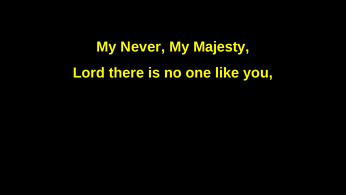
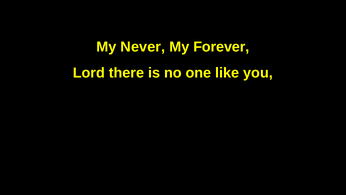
Majesty: Majesty -> Forever (221, 47)
